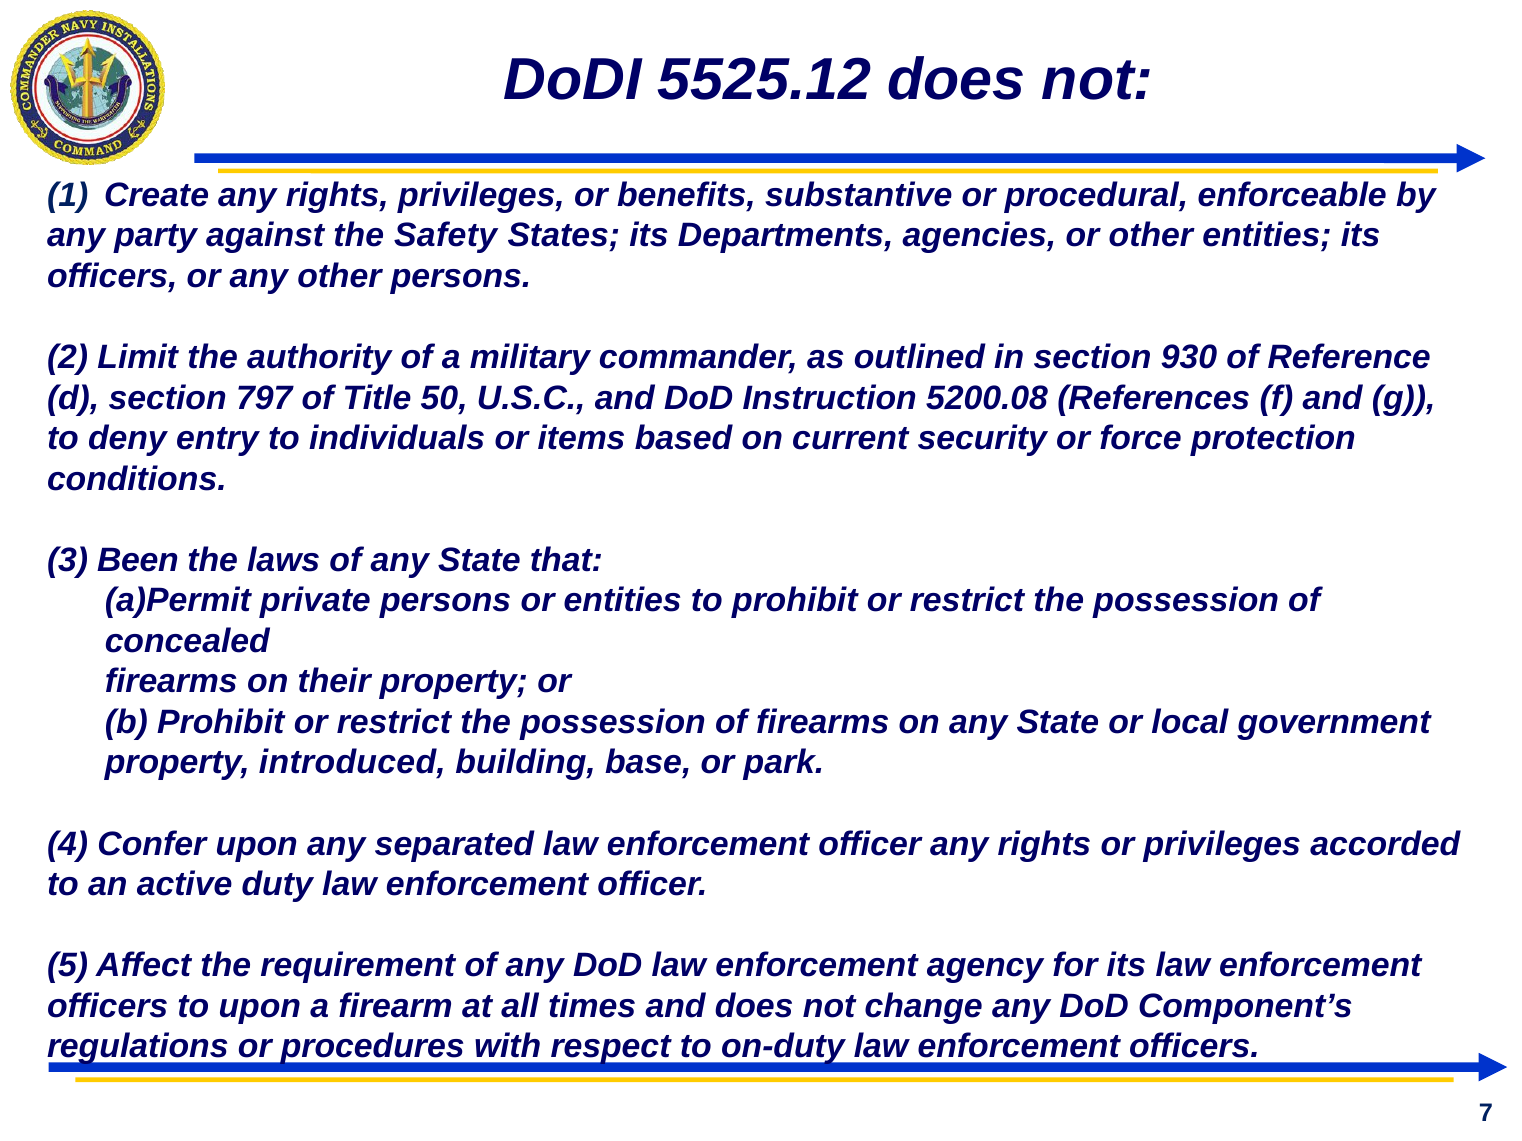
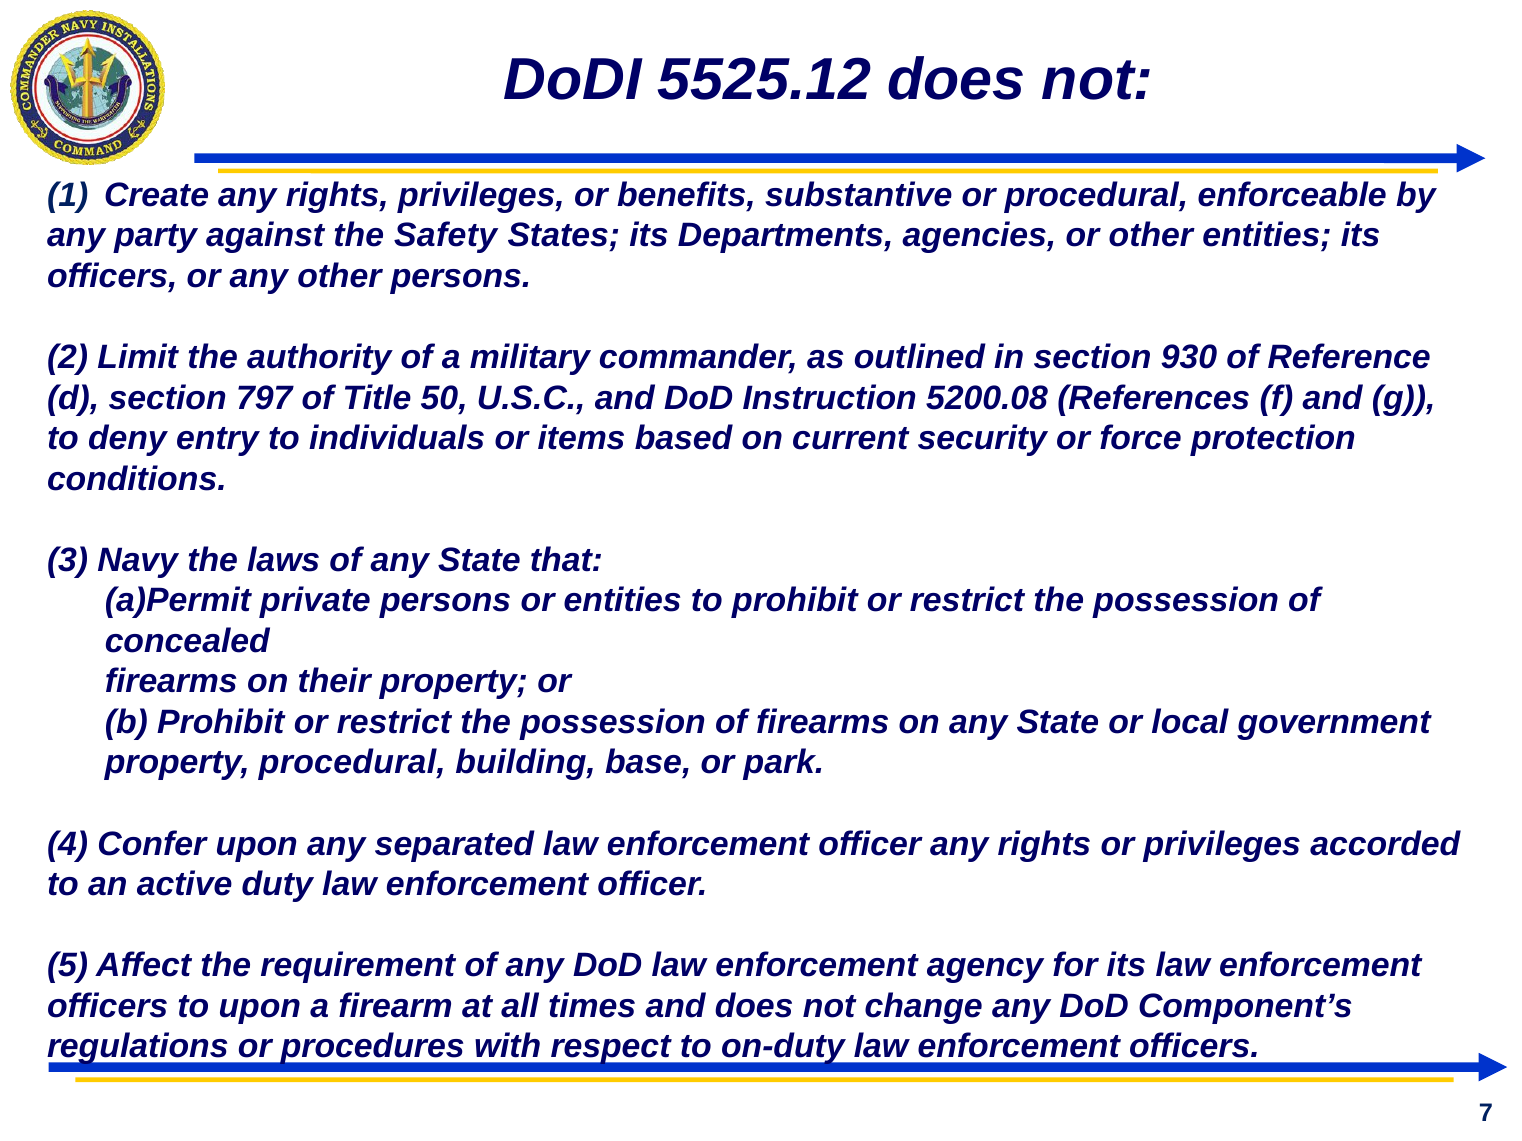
Been: Been -> Navy (138, 560)
property introduced: introduced -> procedural (352, 763)
